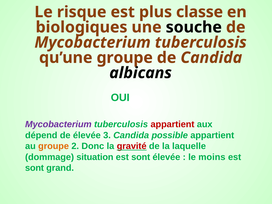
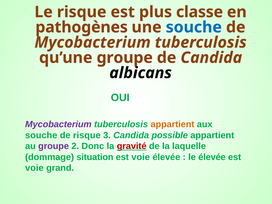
biologiques: biologiques -> pathogènes (82, 27)
souche colour: black -> blue (194, 27)
appartient colour: red -> orange (172, 124)
dépend: dépend -> souche (41, 135)
de élevée: élevée -> risque (87, 135)
groupe colour: orange -> purple (54, 146)
sont: sont -> voie (141, 157)
le moins: moins -> élevée (212, 157)
sont: sont -> voie (34, 168)
